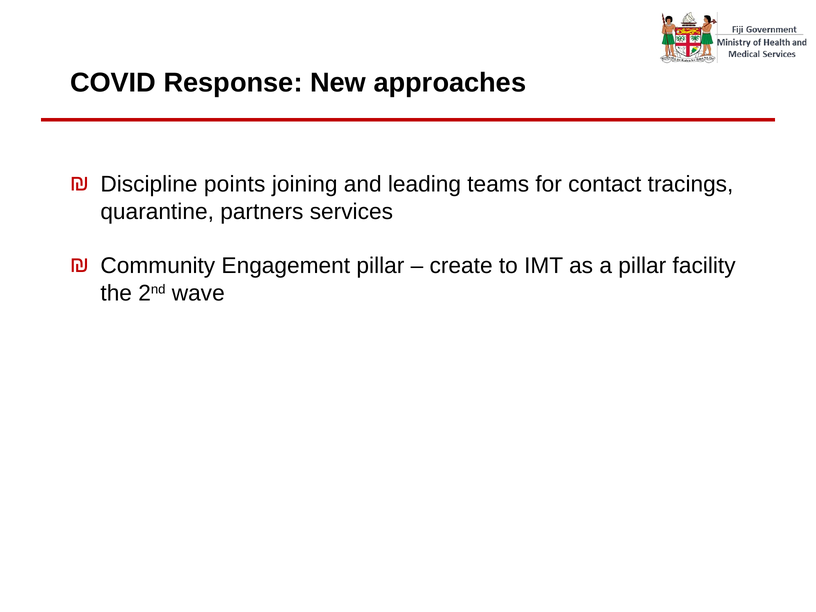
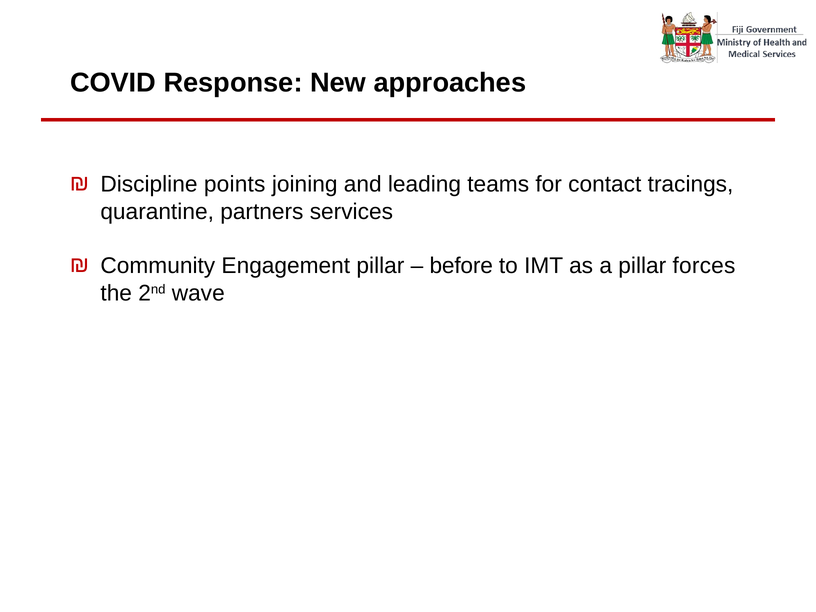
create: create -> before (461, 266)
facility: facility -> forces (704, 266)
